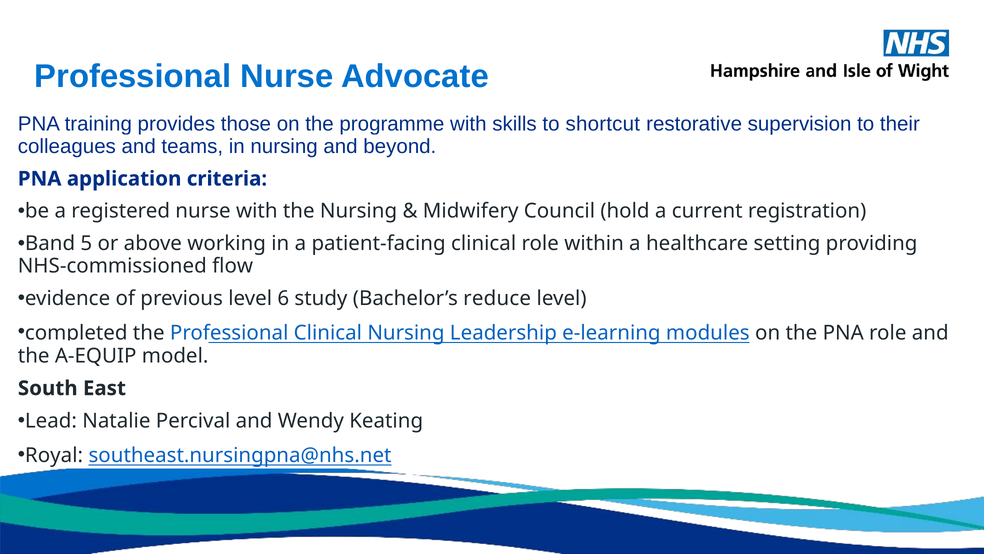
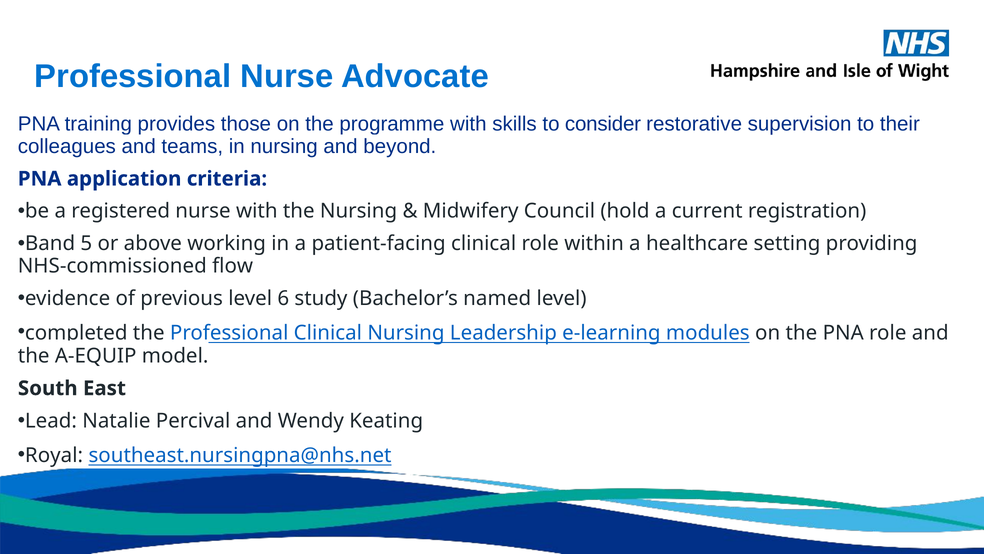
shortcut: shortcut -> consider (603, 124)
reduce: reduce -> named (497, 298)
